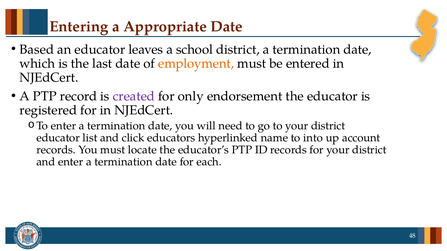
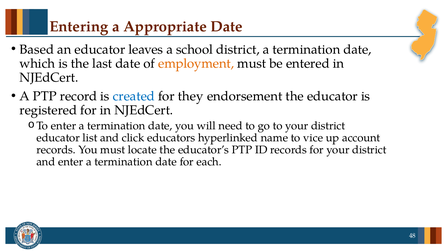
created colour: purple -> blue (134, 96)
only: only -> they (191, 96)
into: into -> vice (313, 138)
